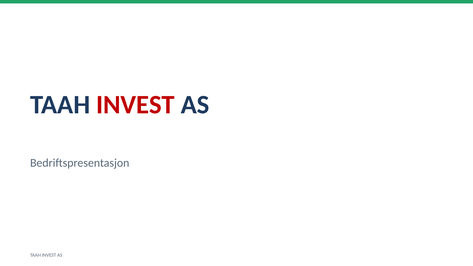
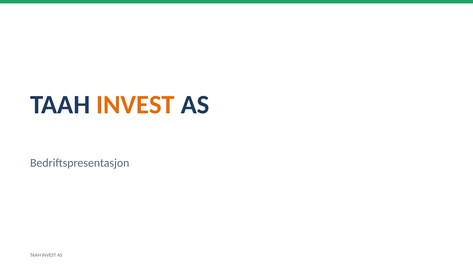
INVEST colour: red -> orange (135, 105)
